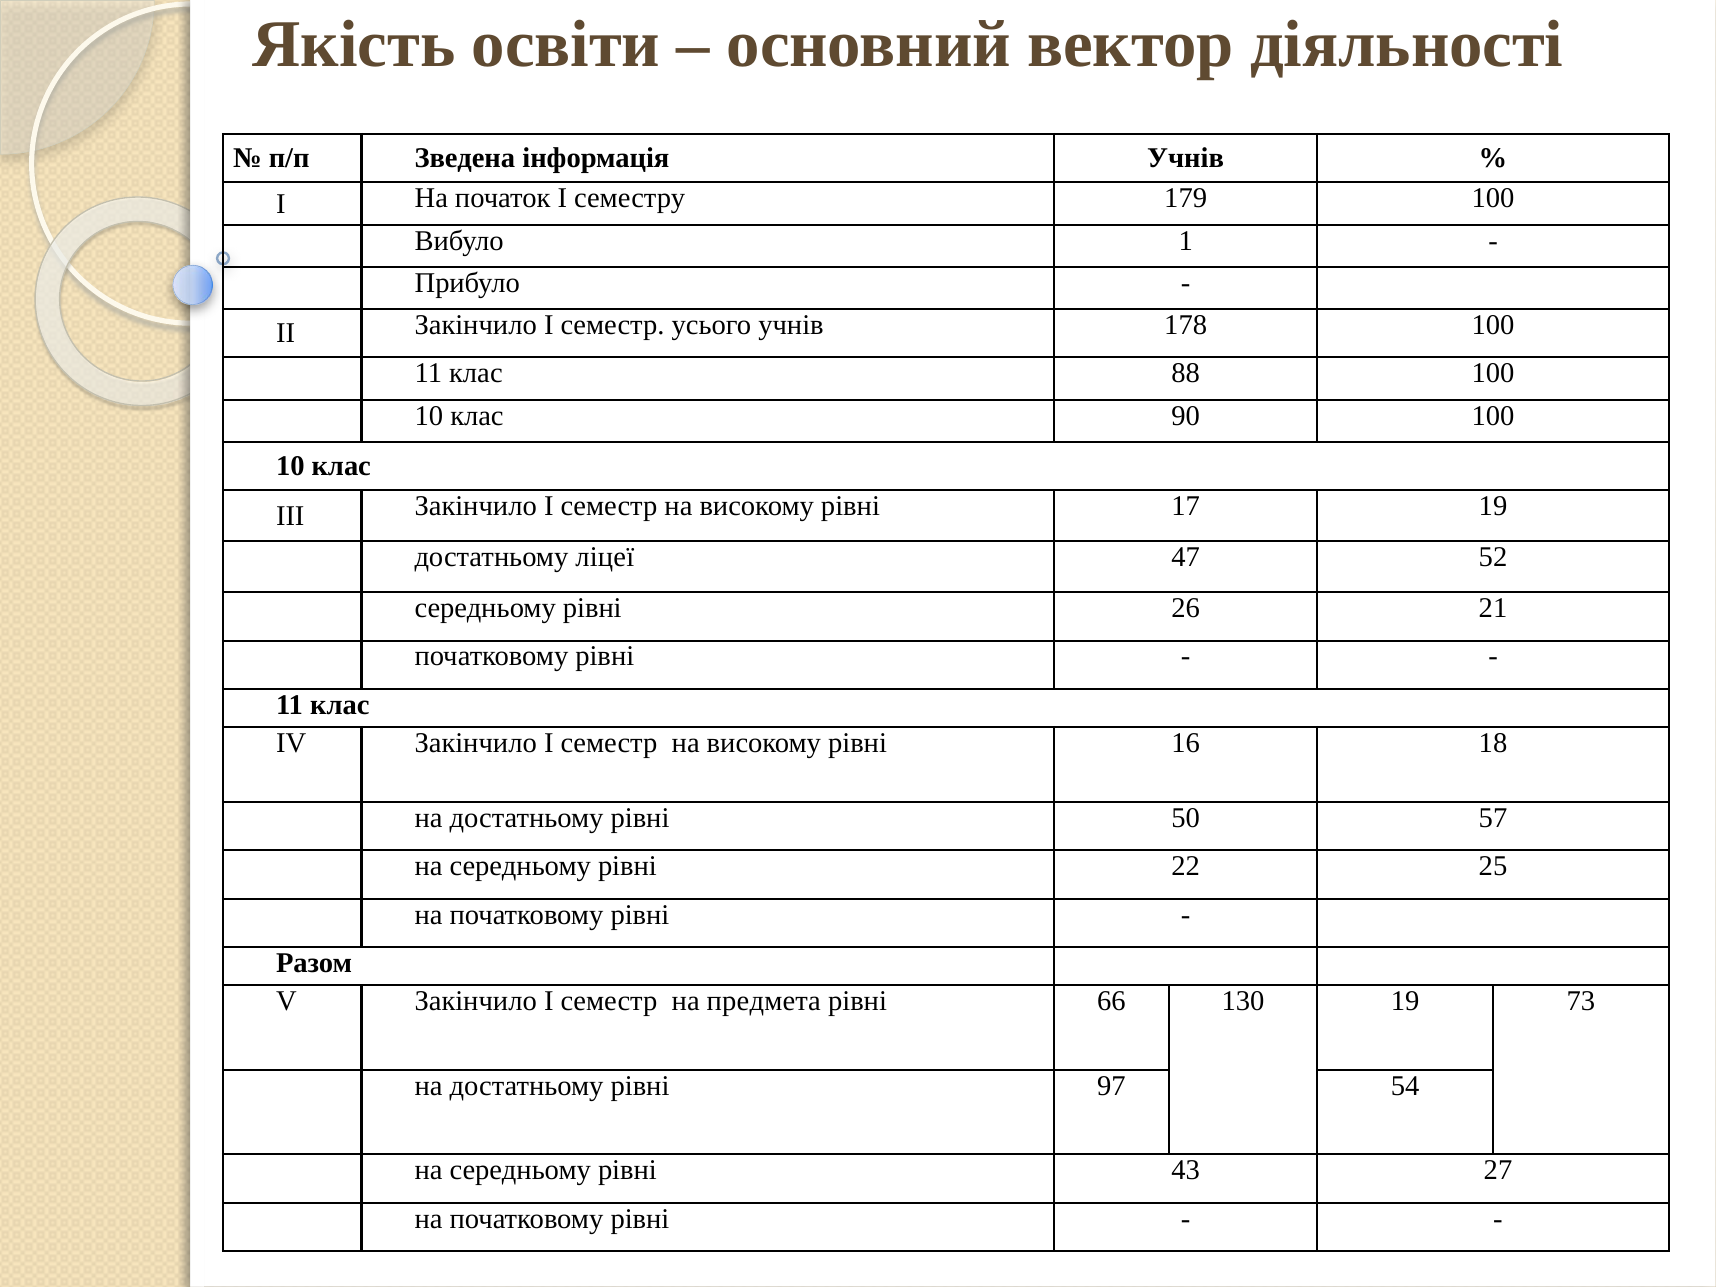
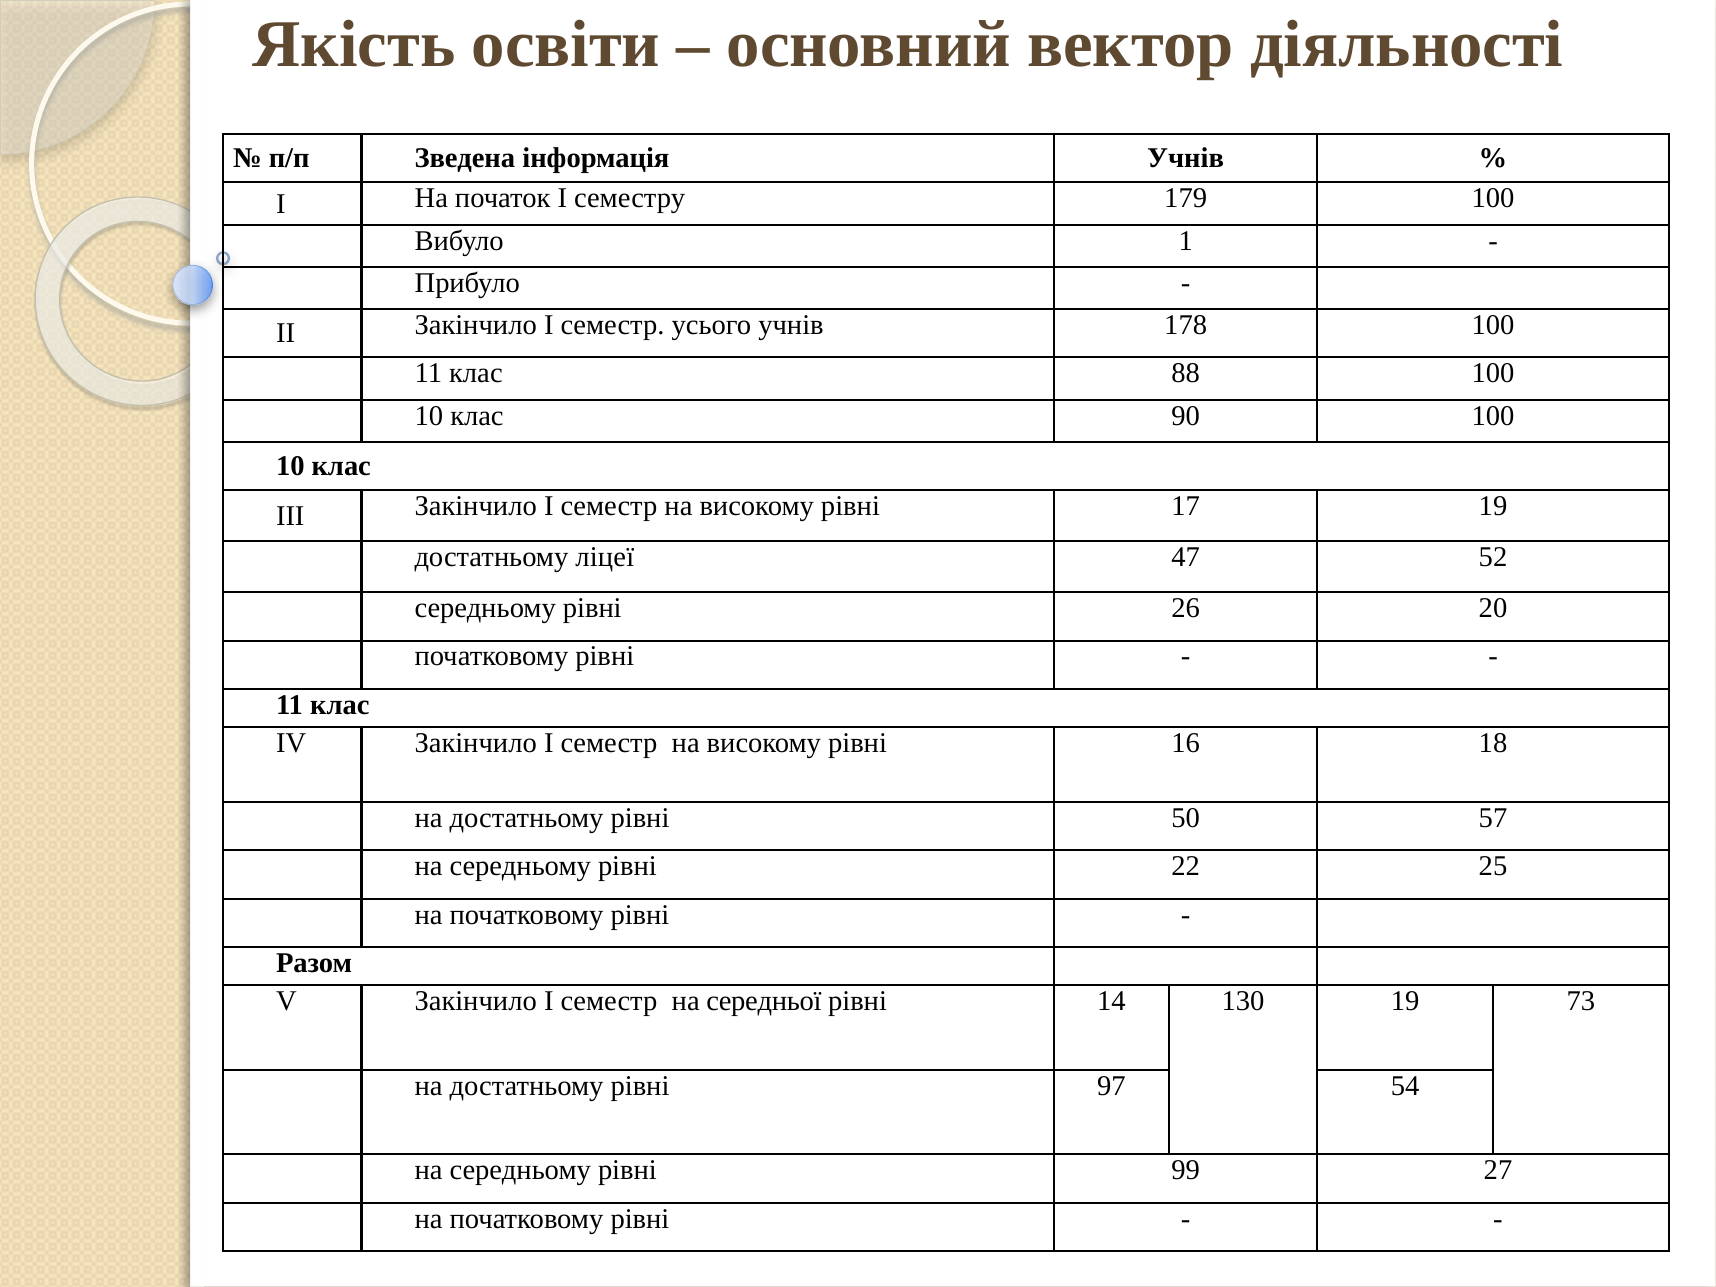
21: 21 -> 20 (1493, 608)
предмета: предмета -> середньої (764, 1001)
66: 66 -> 14 (1111, 1001)
43: 43 -> 99 (1186, 1170)
